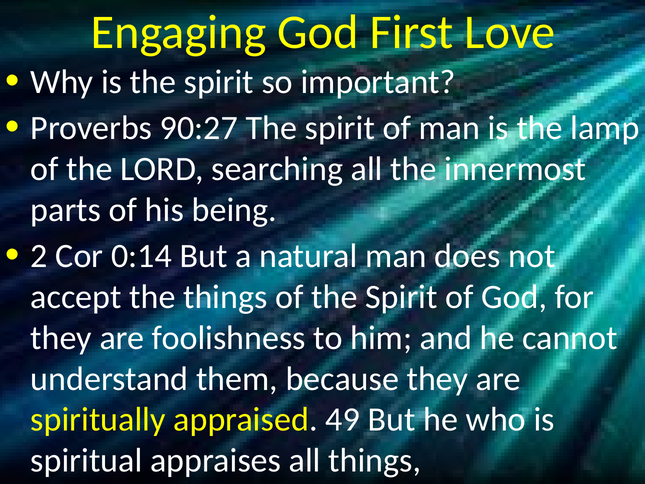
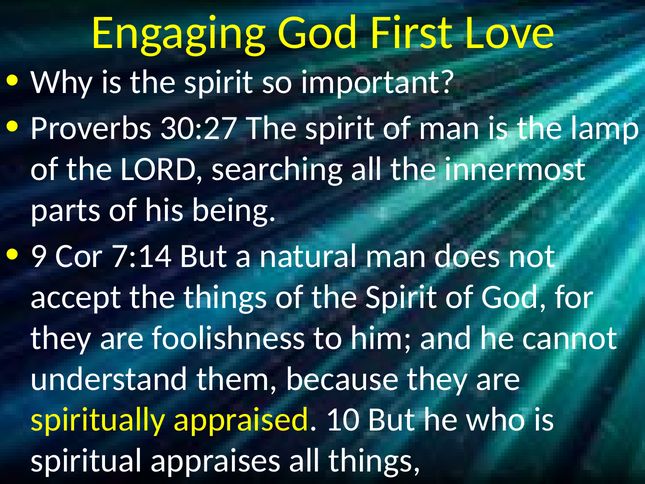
90:27: 90:27 -> 30:27 (199, 128)
2: 2 -> 9 (39, 256)
0:14: 0:14 -> 7:14 (141, 256)
49: 49 -> 10 (343, 419)
